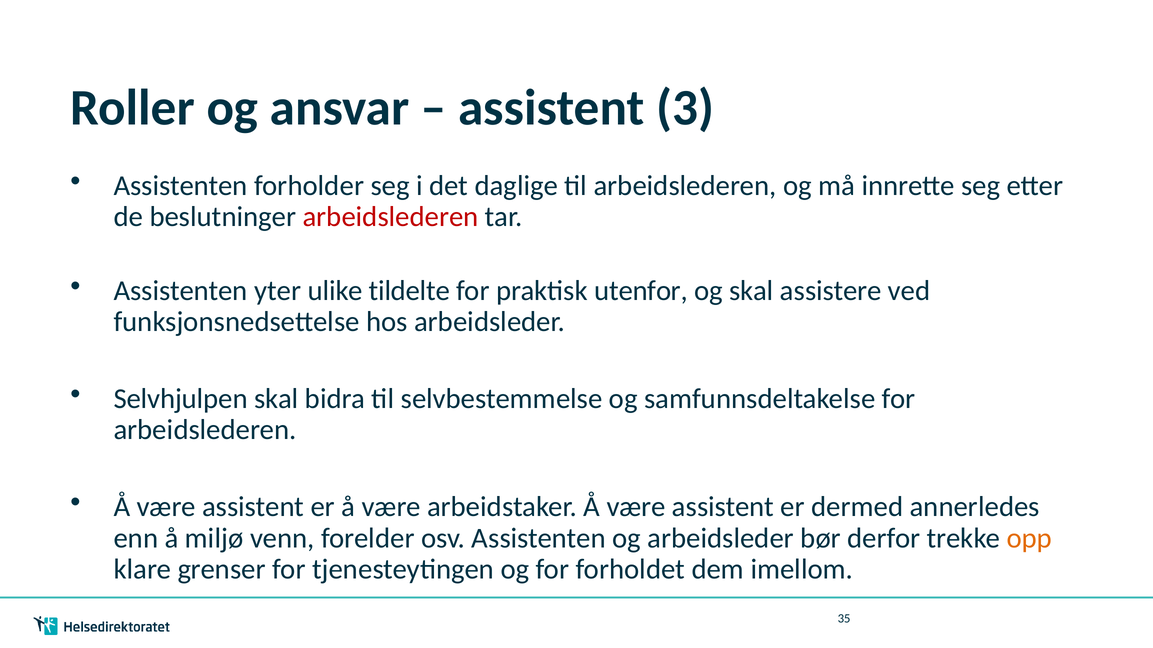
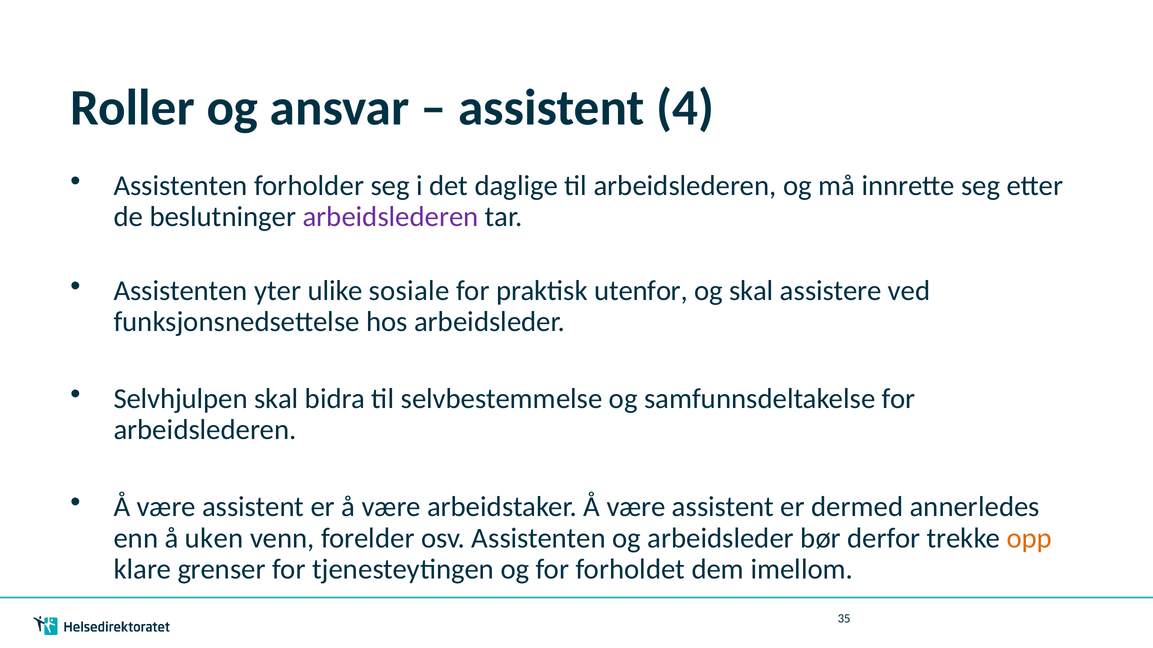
3: 3 -> 4 (685, 108)
arbeidslederen colour: red -> purple (391, 217)
tildelte: tildelte -> sosiale (409, 291)
miljø: miljø -> uken (214, 539)
